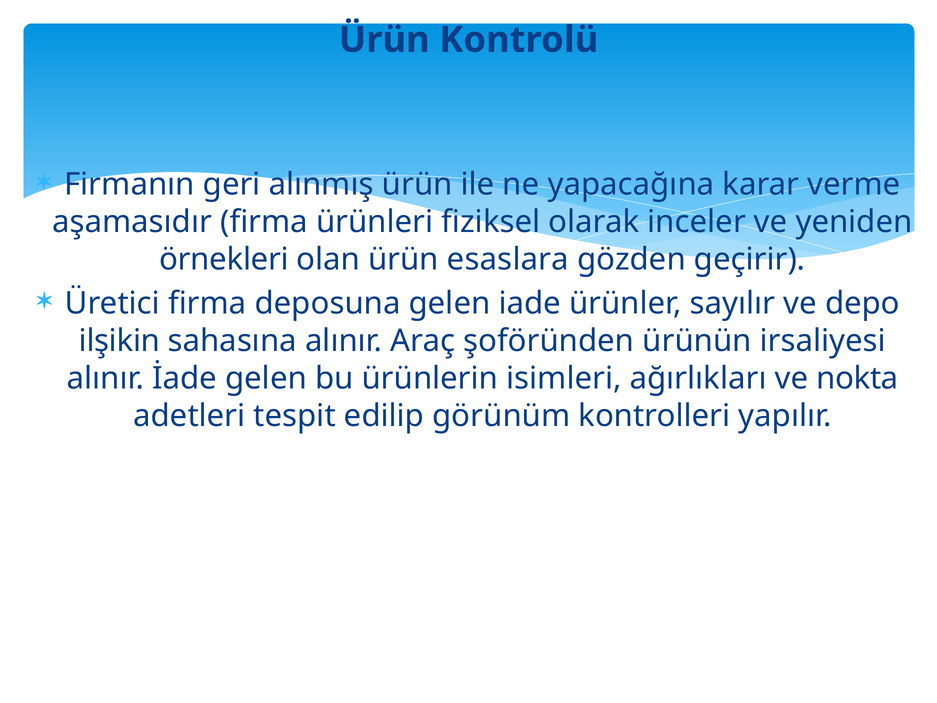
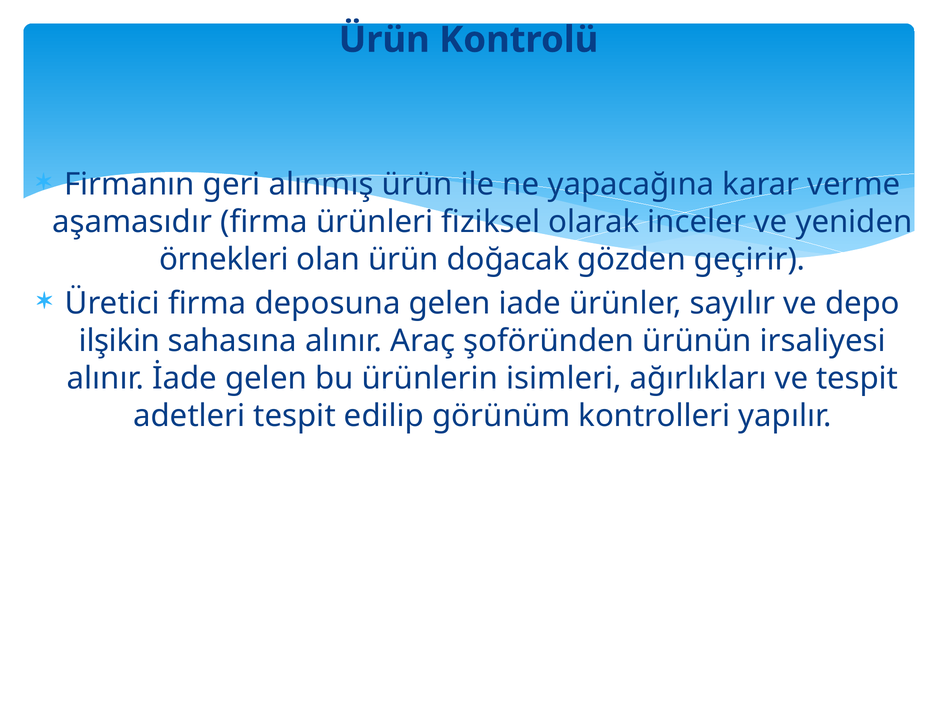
esaslara: esaslara -> doğacak (508, 260)
ve nokta: nokta -> tespit (857, 378)
